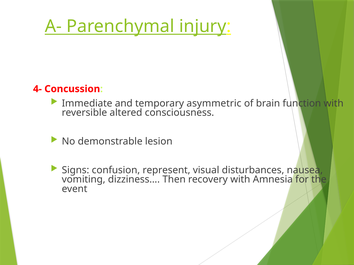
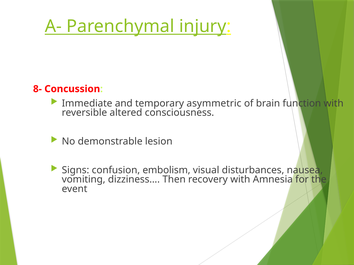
4-: 4- -> 8- (37, 89)
represent: represent -> embolism (166, 170)
